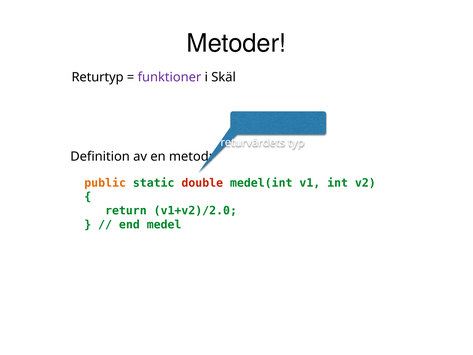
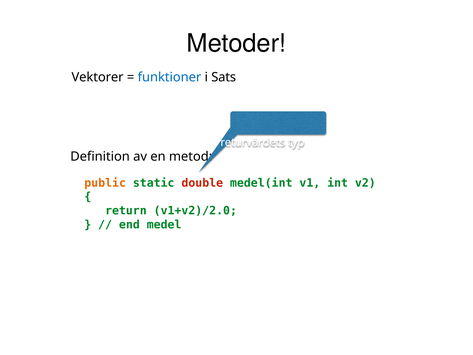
Returtyp: Returtyp -> Vektorer (98, 77)
funktioner colour: purple -> blue (169, 77)
Skäl: Skäl -> Sats (224, 77)
